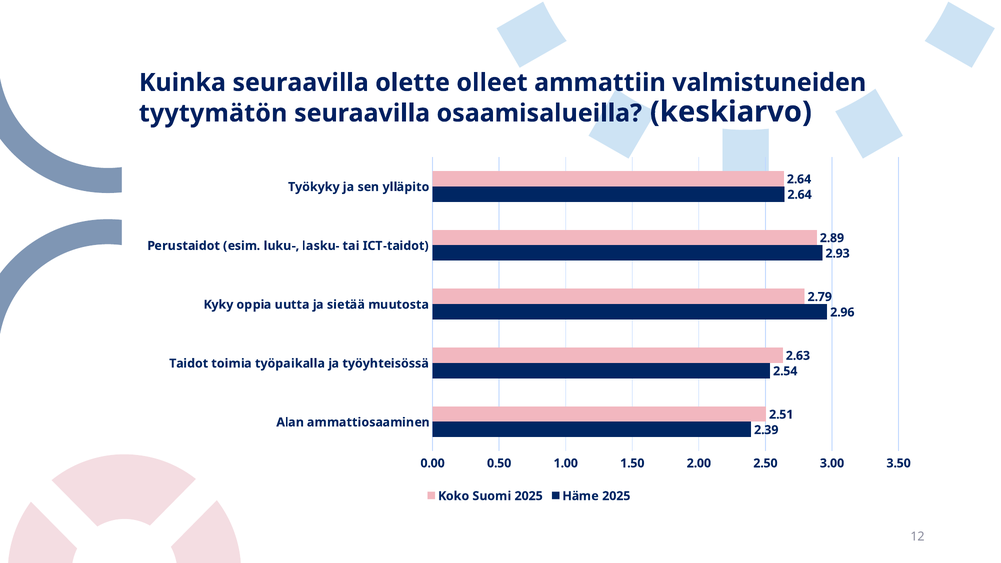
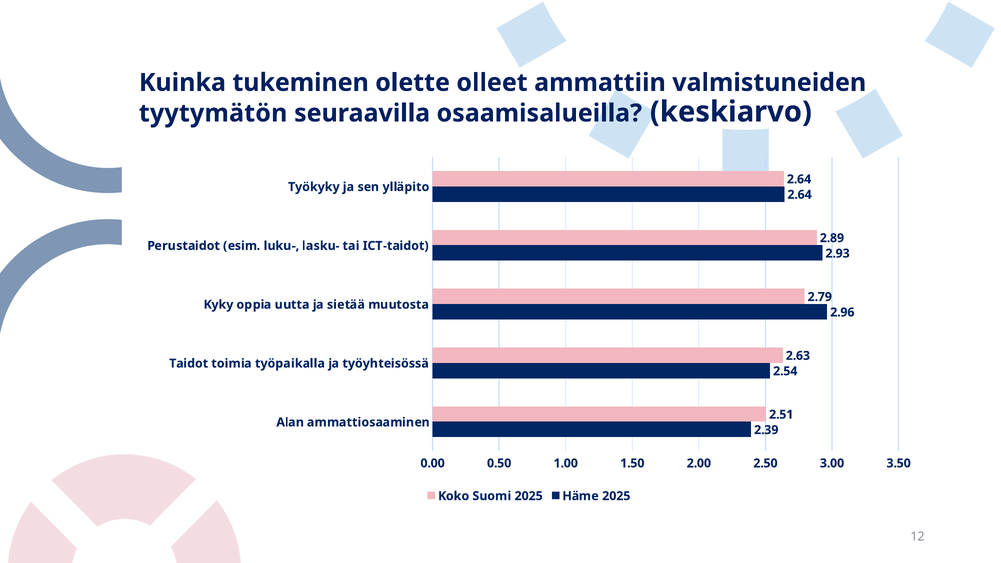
Kuinka seuraavilla: seuraavilla -> tukeminen (301, 83)
